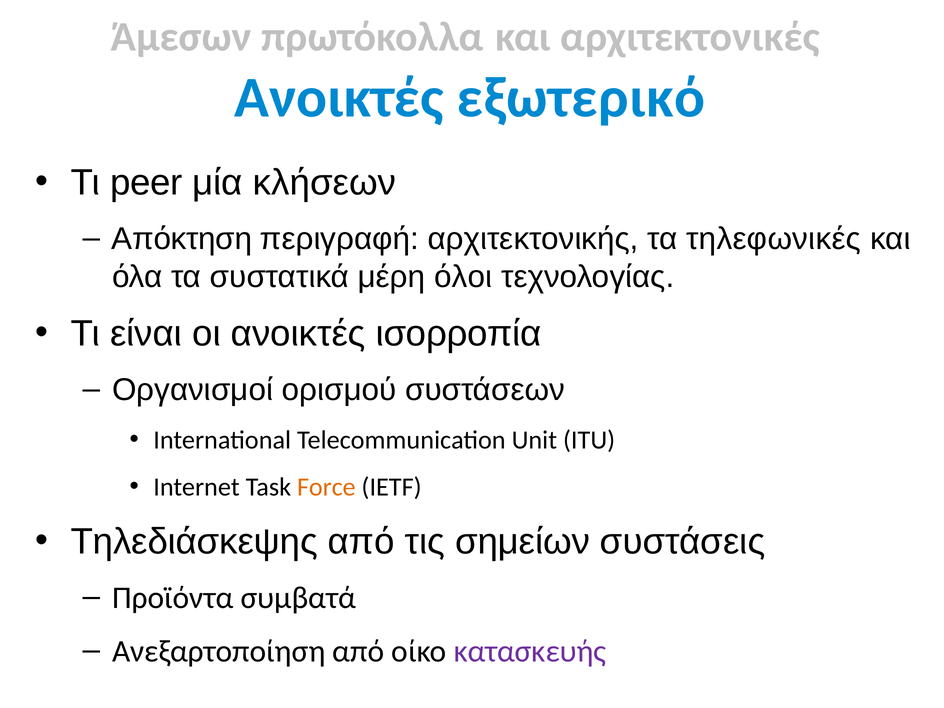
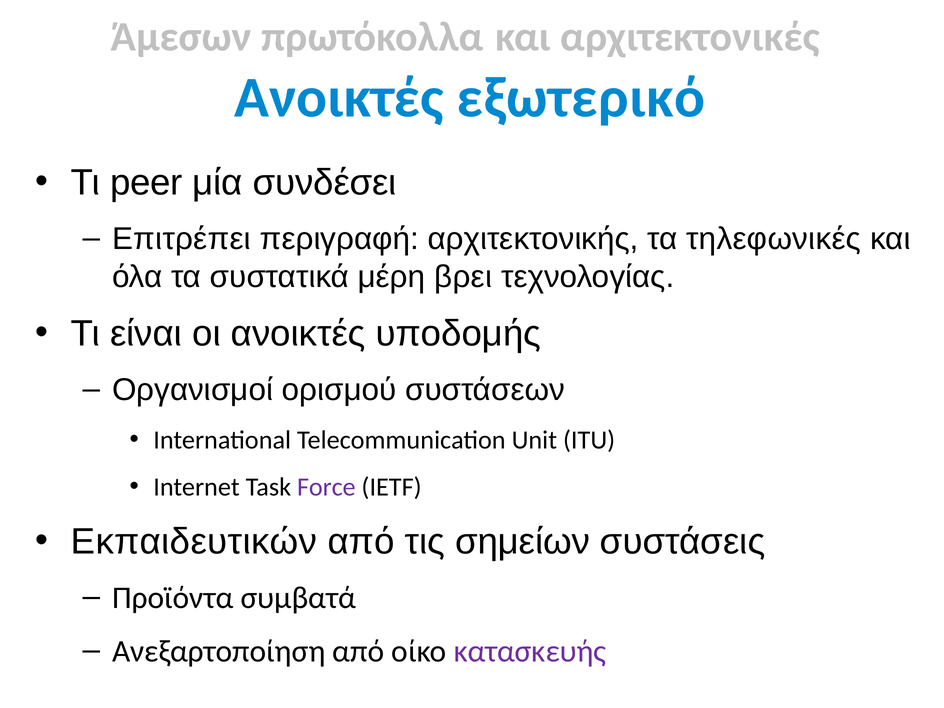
κλήσεων: κλήσεων -> συνδέσει (325, 183)
Απόκτηση: Απόκτηση -> Επιτρέπει (181, 239)
όλοι: όλοι -> βρει (463, 277)
ισορροπία: ισορροπία -> υποδομής (458, 334)
Force colour: orange -> purple (326, 487)
Τηλεδιάσκεψης: Τηλεδιάσκεψης -> Εκπαιδευτικών (194, 541)
